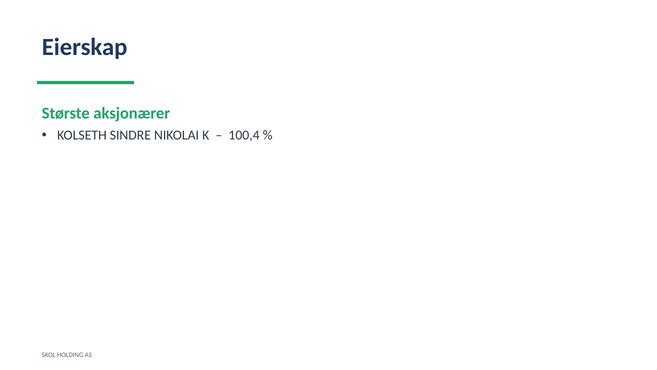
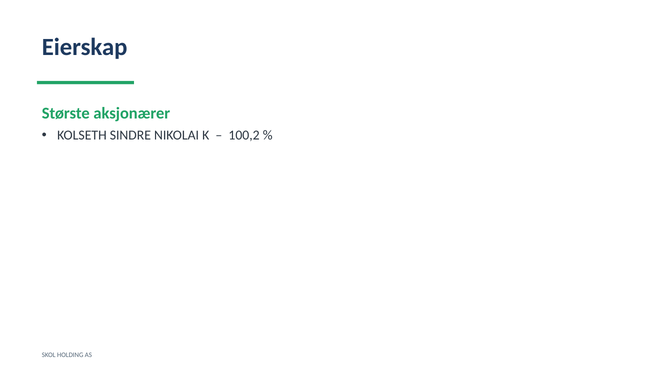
100,4: 100,4 -> 100,2 (244, 135)
